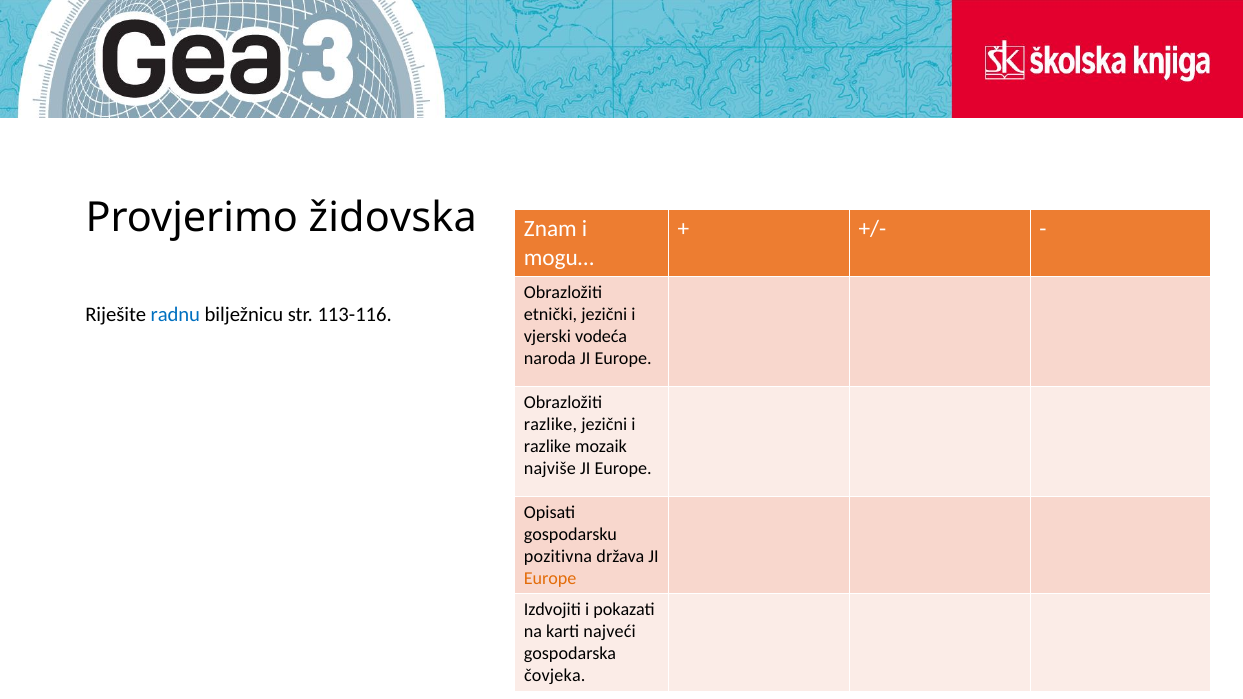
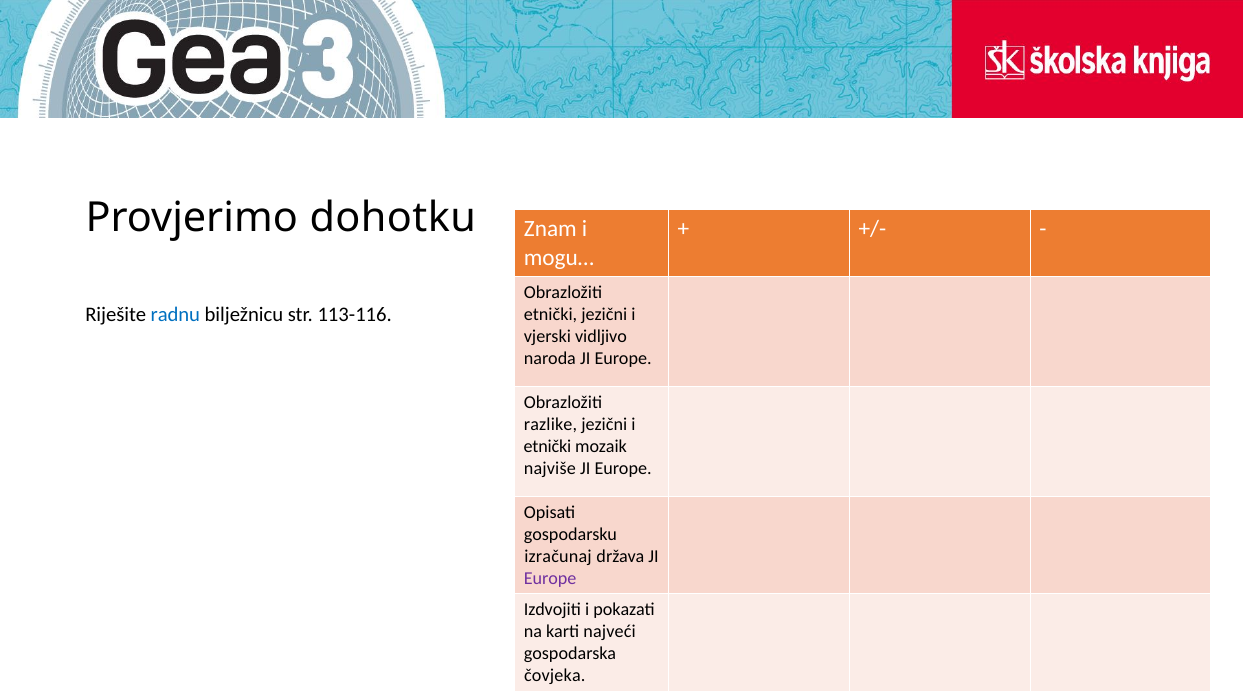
židovska: židovska -> dohotku (393, 218)
vodeća: vodeća -> vidljivo (601, 336)
razlike: razlike -> etnički (548, 446)
pozitivna: pozitivna -> izračunaj (558, 556)
Europe colour: orange -> purple (550, 578)
